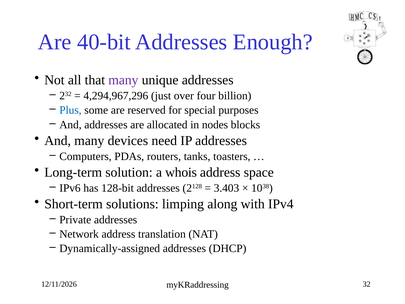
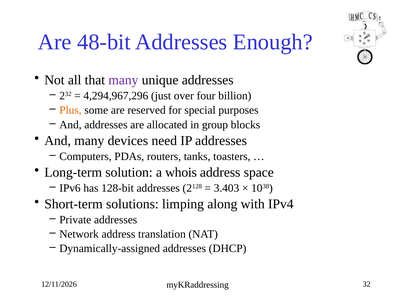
40-bit: 40-bit -> 48-bit (104, 42)
Plus colour: blue -> orange (70, 110)
nodes: nodes -> group (215, 125)
